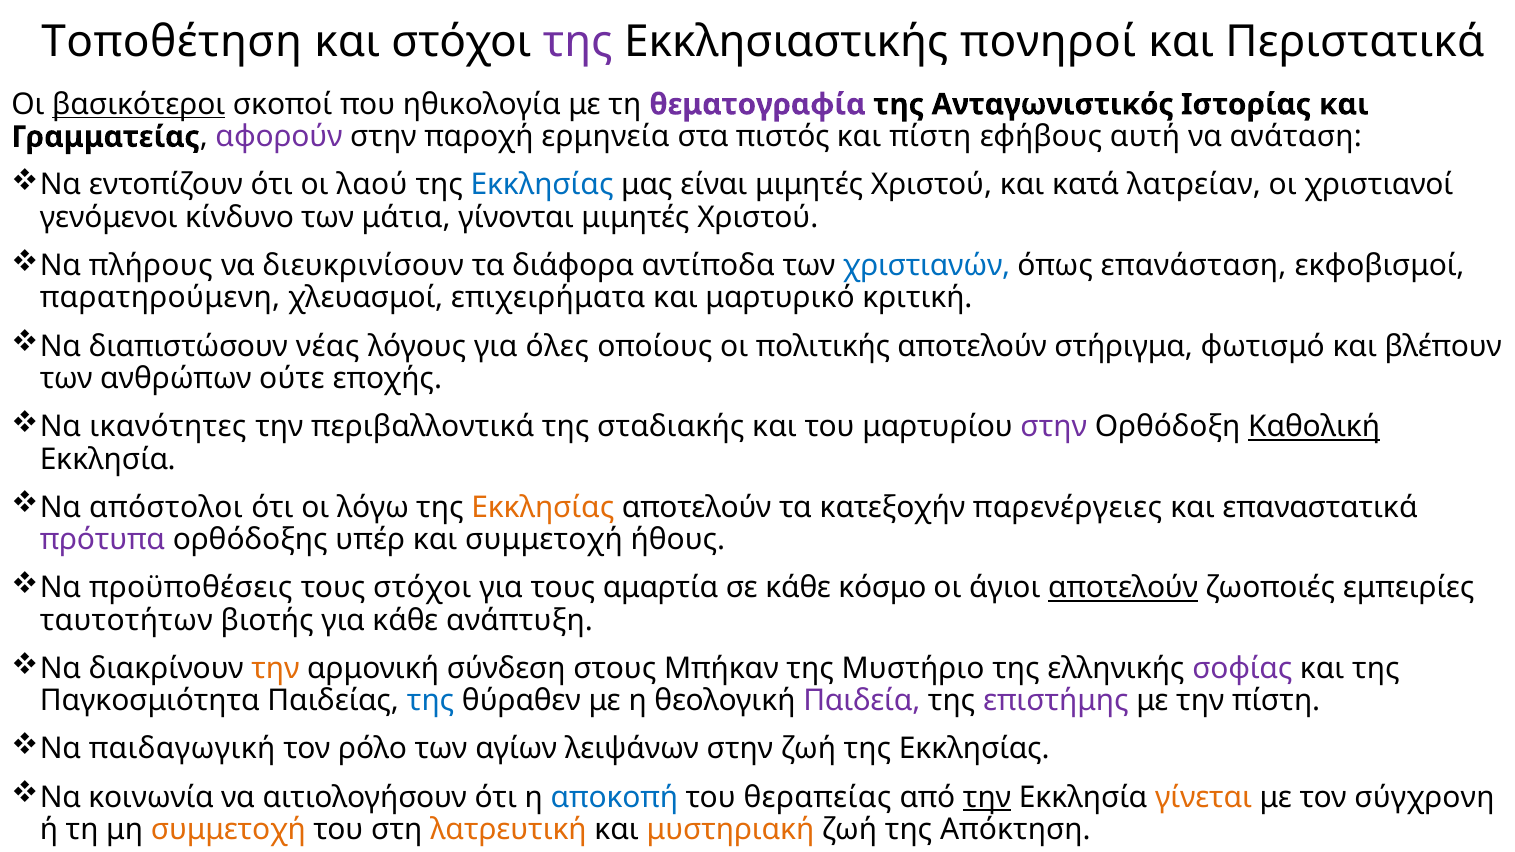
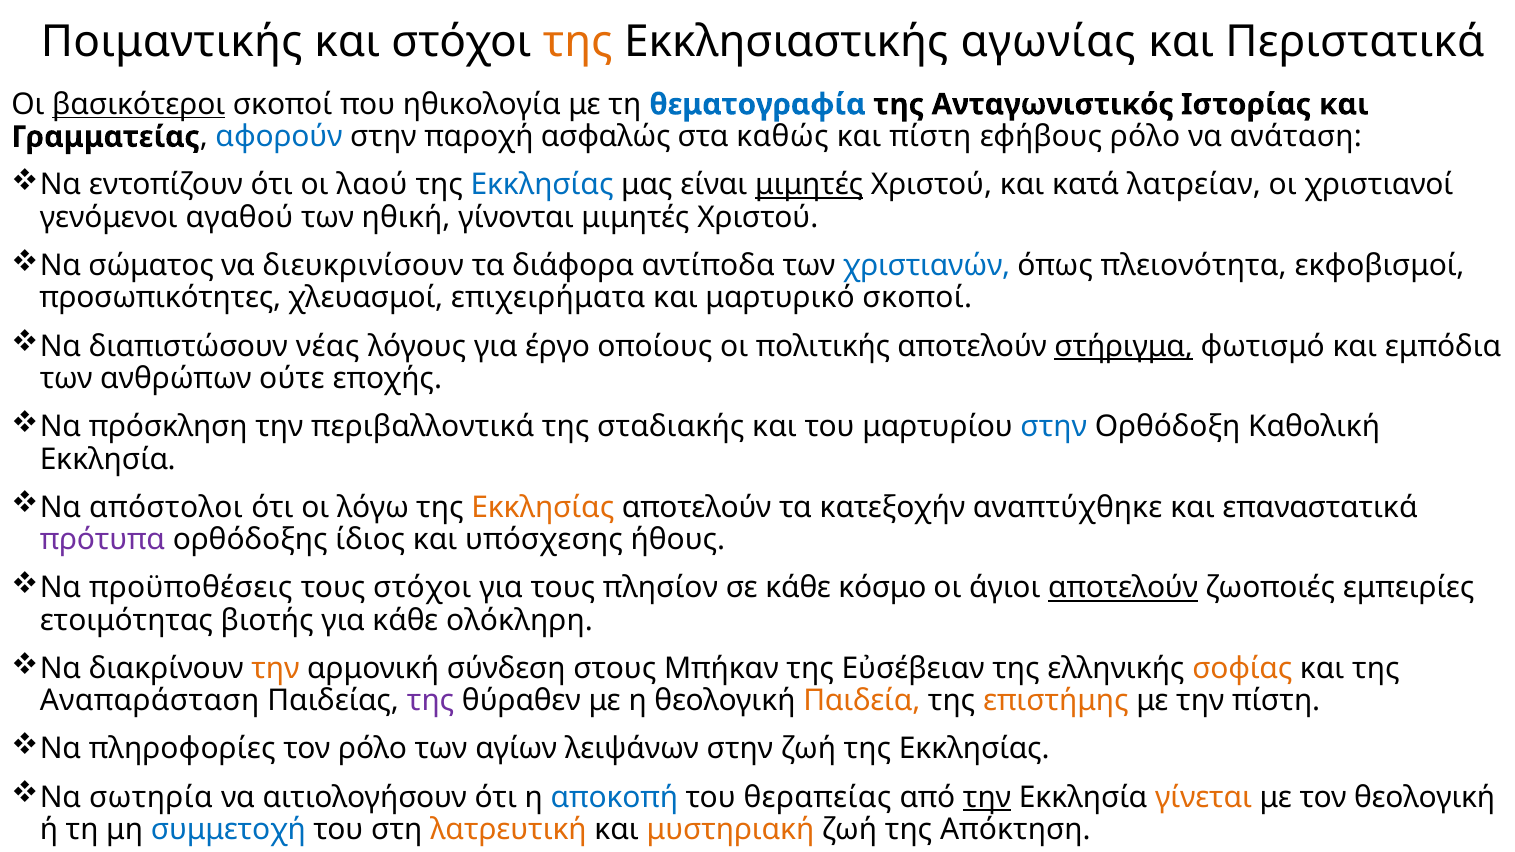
Τοποθέτηση: Τοποθέτηση -> Ποιμαντικής (172, 42)
της colour: purple -> orange (578, 42)
πονηροί: πονηροί -> αγωνίας (1048, 42)
θεματογραφία colour: purple -> blue (757, 105)
αφορούν colour: purple -> blue (279, 137)
ερμηνεία: ερμηνεία -> ασφαλώς (606, 137)
πιστός: πιστός -> καθώς (783, 137)
εφήβους αυτή: αυτή -> ρόλο (1145, 137)
μιμητές underline: none -> present (809, 185)
κίνδυνο: κίνδυνο -> αγαθού (239, 218)
μάτια: μάτια -> ηθική (406, 218)
πλήρους: πλήρους -> σώματος (151, 266)
επανάσταση: επανάσταση -> πλειονότητα (1194, 266)
παρατηρούμενη: παρατηρούμενη -> προσωπικότητες (160, 298)
μαρτυρικό κριτική: κριτική -> σκοποί (917, 298)
όλες: όλες -> έργο (558, 346)
στήριγμα underline: none -> present (1124, 346)
βλέπουν: βλέπουν -> εμπόδια (1443, 346)
ικανότητες: ικανότητες -> πρόσκληση (168, 427)
στην colour: purple -> blue (1054, 427)
Καθολική underline: present -> none (1314, 427)
παρενέργειες: παρενέργειες -> αναπτύχθηκε (1068, 507)
υπέρ: υπέρ -> ίδιος (370, 540)
και συμμετοχή: συμμετοχή -> υπόσχεσης (544, 540)
αμαρτία: αμαρτία -> πλησίον (660, 588)
ταυτοτήτων: ταυτοτήτων -> ετοιμότητας (126, 620)
ανάπτυξη: ανάπτυξη -> ολόκληρη (519, 620)
Μυστήριο: Μυστήριο -> Εὐσέβειαν (913, 669)
σοφίας colour: purple -> orange (1242, 669)
Παγκοσμιότητα: Παγκοσμιότητα -> Αναπαράσταση (150, 701)
της colour: blue -> purple (431, 701)
Παιδεία colour: purple -> orange (862, 701)
επιστήμης colour: purple -> orange (1056, 701)
παιδαγωγική: παιδαγωγική -> πληροφορίες (182, 749)
κοινωνία: κοινωνία -> σωτηρία (151, 797)
τον σύγχρονη: σύγχρονη -> θεολογική (1425, 797)
συμμετοχή colour: orange -> blue (228, 830)
